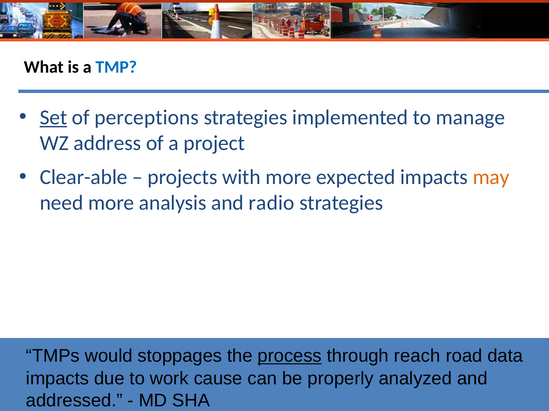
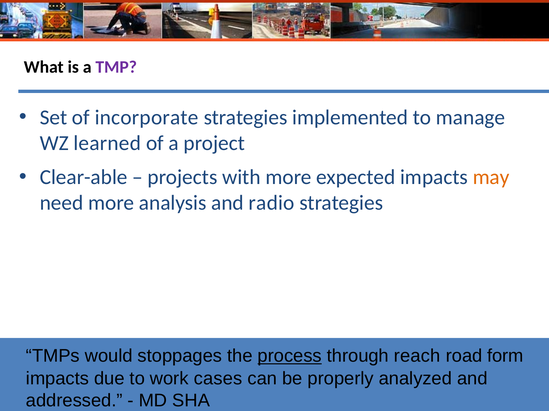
TMP colour: blue -> purple (116, 67)
Set underline: present -> none (53, 118)
perceptions: perceptions -> incorporate (147, 118)
address: address -> learned (107, 143)
data: data -> form (505, 357)
cause: cause -> cases (218, 379)
